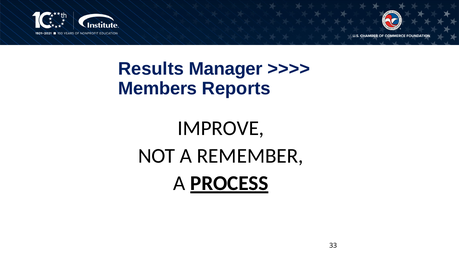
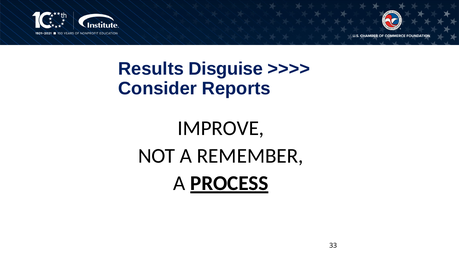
Manager: Manager -> Disguise (226, 69)
Members: Members -> Consider (158, 89)
